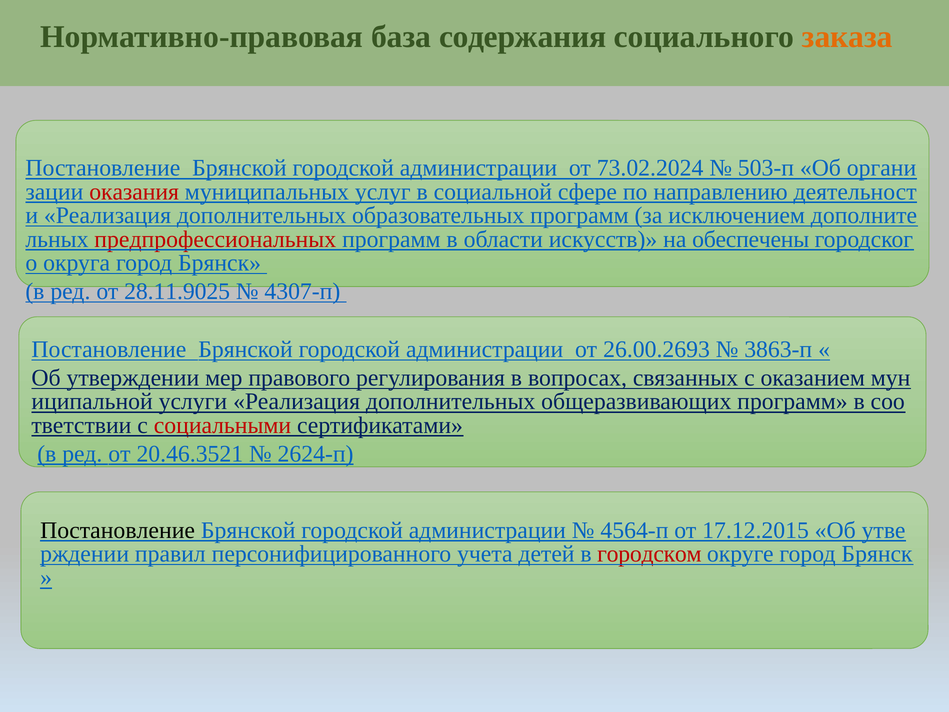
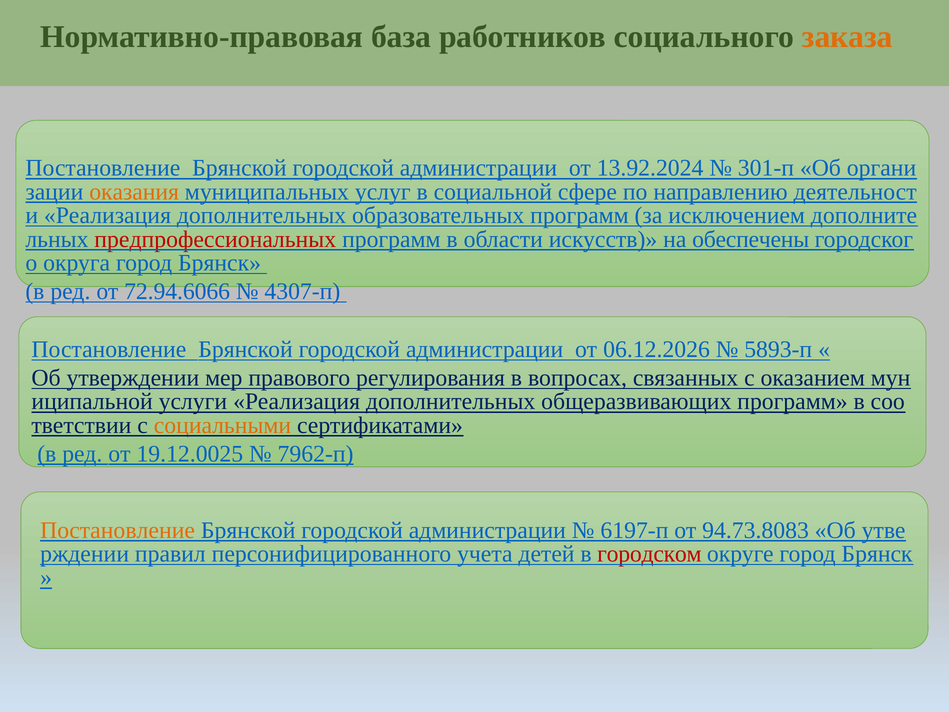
содержания: содержания -> работников (523, 37)
73.02.2024: 73.02.2024 -> 13.92.2024 (650, 168)
503-п: 503-п -> 301-п (766, 168)
оказания colour: red -> orange (134, 192)
28.11.9025: 28.11.9025 -> 72.94.6066 (177, 291)
26.00.2693: 26.00.2693 -> 06.12.2026 (657, 349)
3863-п: 3863-п -> 5893-п (778, 349)
социальными colour: red -> orange (222, 425)
20.46.3521: 20.46.3521 -> 19.12.0025 (190, 454)
2624-п: 2624-п -> 7962-п (316, 454)
Постановление colour: black -> orange (118, 530)
4564-п: 4564-п -> 6197-п (634, 530)
17.12.2015: 17.12.2015 -> 94.73.8083 (756, 530)
